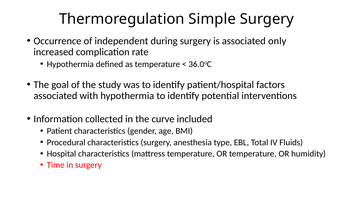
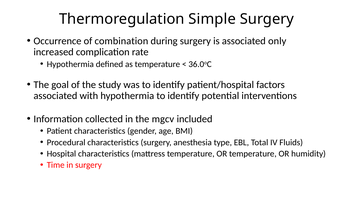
independent: independent -> combination (121, 41)
curve: curve -> mgcv (163, 119)
